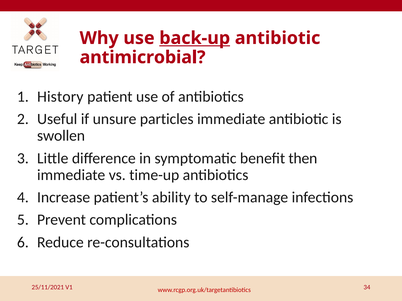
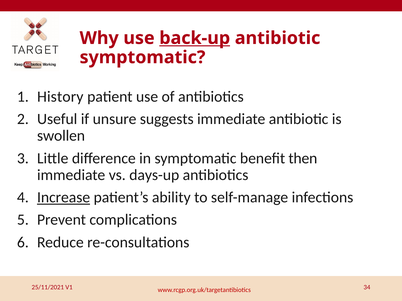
antimicrobial: antimicrobial -> symptomatic (143, 57)
particles: particles -> suggests (167, 119)
time-up: time-up -> days-up (154, 175)
Increase underline: none -> present (64, 198)
